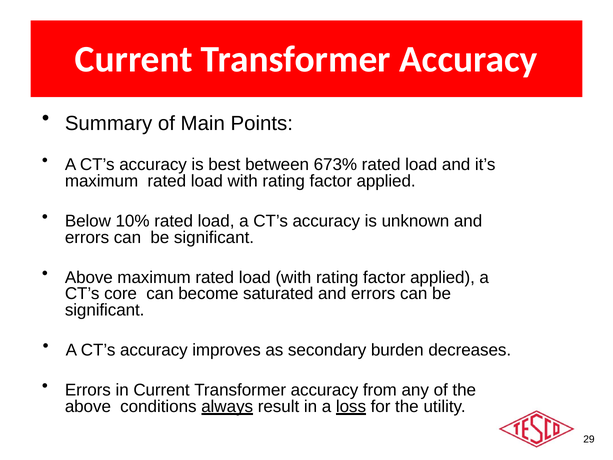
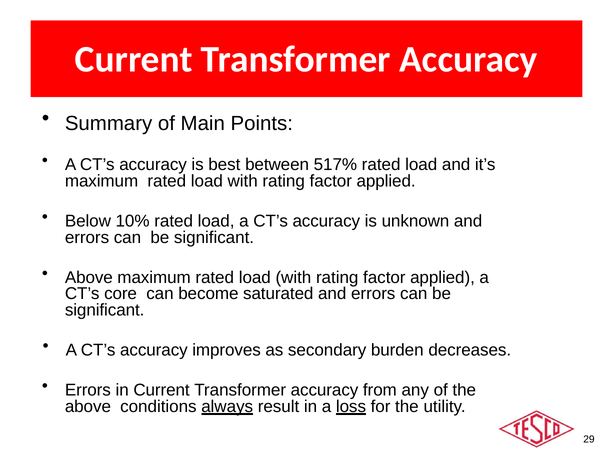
673%: 673% -> 517% (335, 165)
